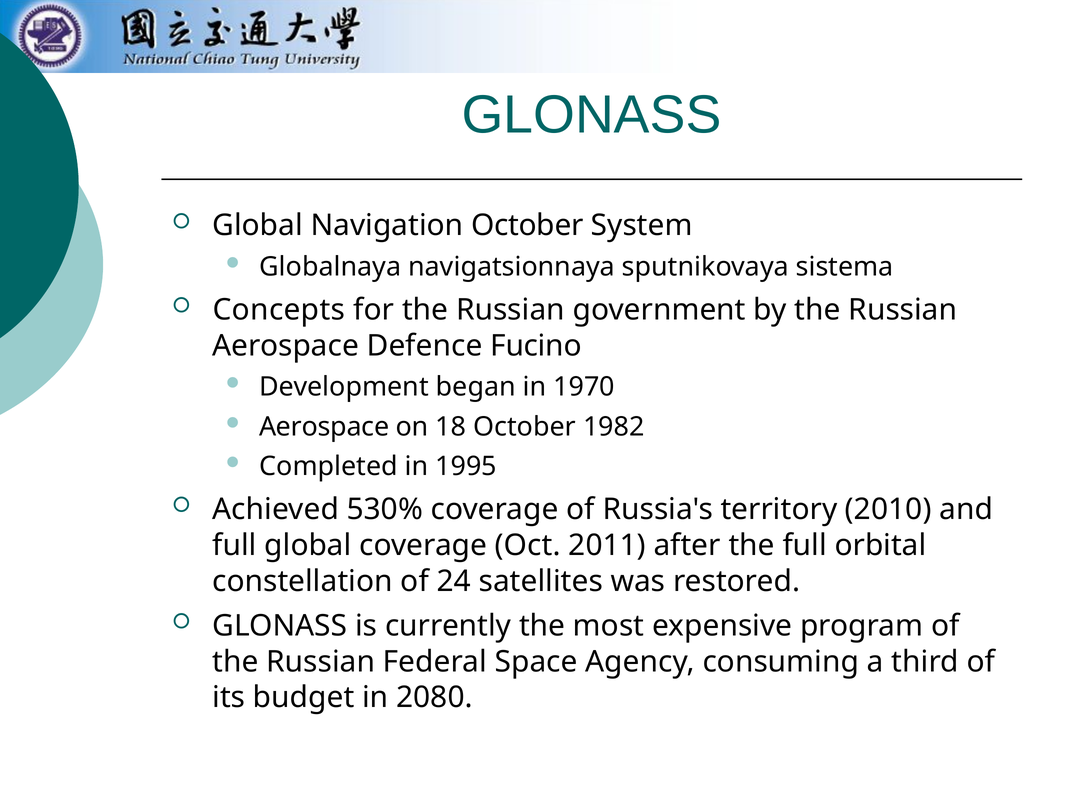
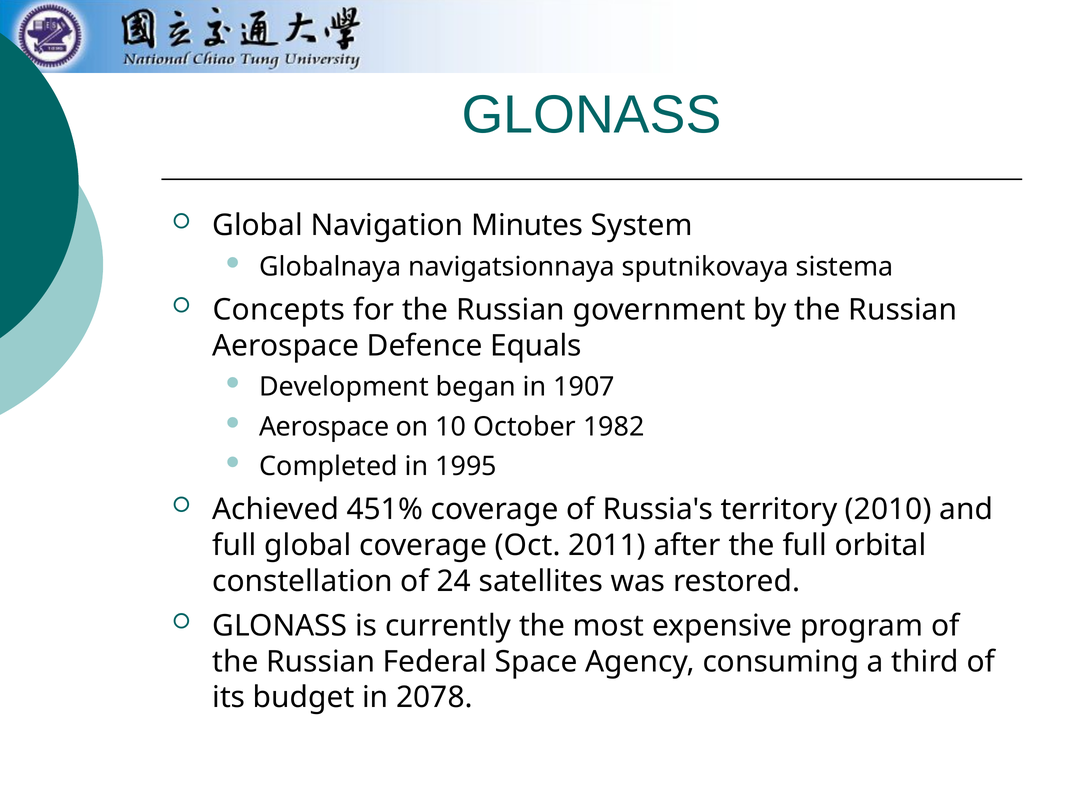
Navigation October: October -> Minutes (527, 225)
Fucino: Fucino -> Equals (536, 346)
1970: 1970 -> 1907 (584, 387)
18: 18 -> 10 (451, 427)
530%: 530% -> 451% (385, 509)
2080: 2080 -> 2078 (434, 698)
